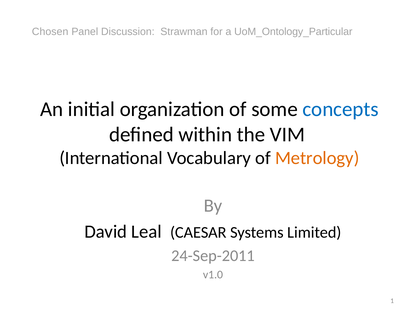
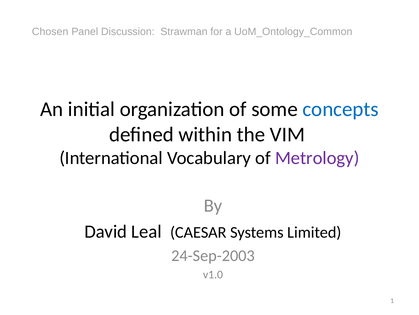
UoM_Ontology_Particular: UoM_Ontology_Particular -> UoM_Ontology_Common (293, 32)
Metrology colour: orange -> purple (317, 158)
24-Sep-2011: 24-Sep-2011 -> 24-Sep-2003 (213, 255)
